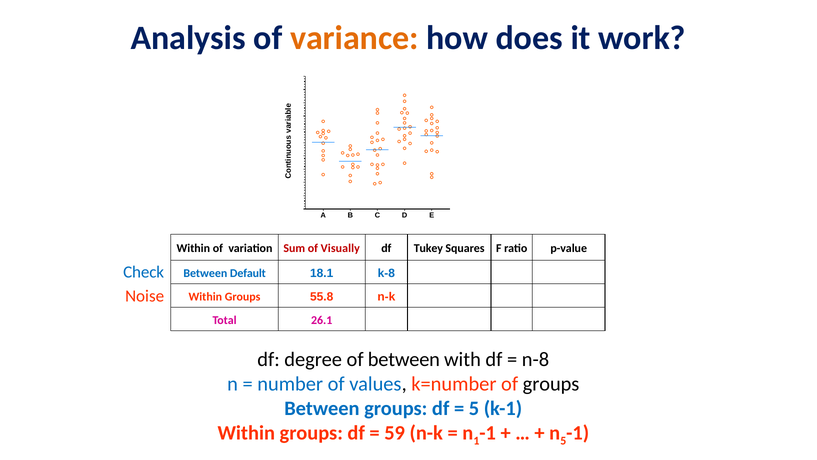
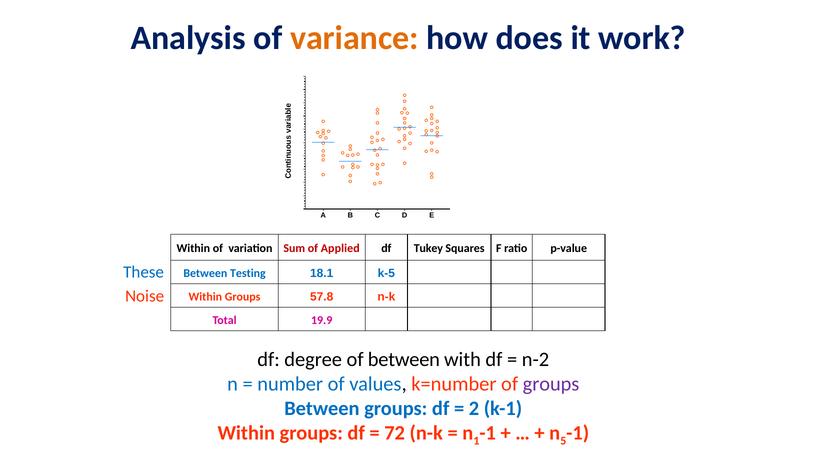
Visually: Visually -> Applied (340, 248)
Check: Check -> These (144, 272)
Default: Default -> Testing (248, 273)
k-8: k-8 -> k-5 (386, 273)
55.8: 55.8 -> 57.8 (322, 296)
26.1: 26.1 -> 19.9 (322, 320)
n-8: n-8 -> n-2 (535, 359)
groups colour: black -> purple (551, 384)
5: 5 -> 2 (474, 408)
59: 59 -> 72 (395, 433)
